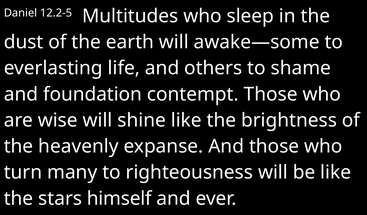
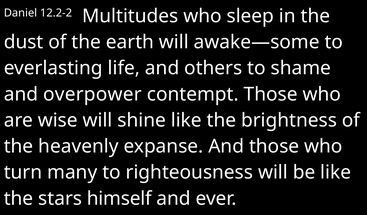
12.2-5: 12.2-5 -> 12.2-2 (56, 13)
foundation: foundation -> overpower (92, 94)
